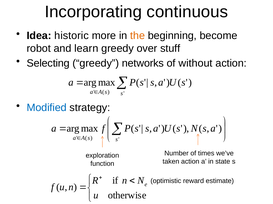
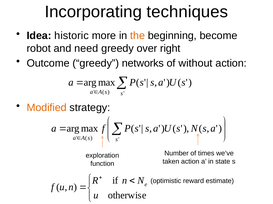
continuous: continuous -> techniques (187, 12)
learn: learn -> need (86, 49)
stuff: stuff -> right (170, 49)
Selecting: Selecting -> Outcome (48, 63)
Modified colour: blue -> orange (47, 108)
